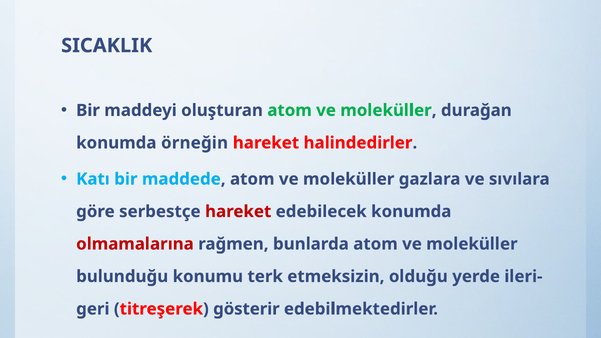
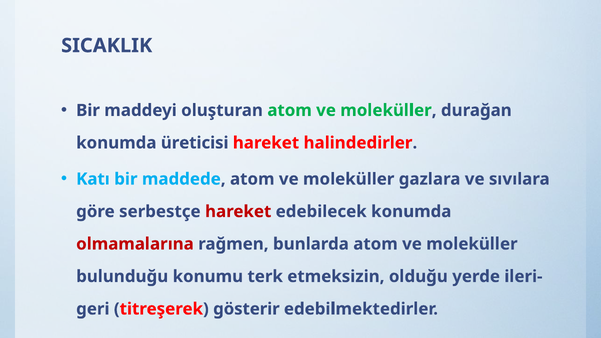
örneğin: örneğin -> üreticisi (195, 143)
